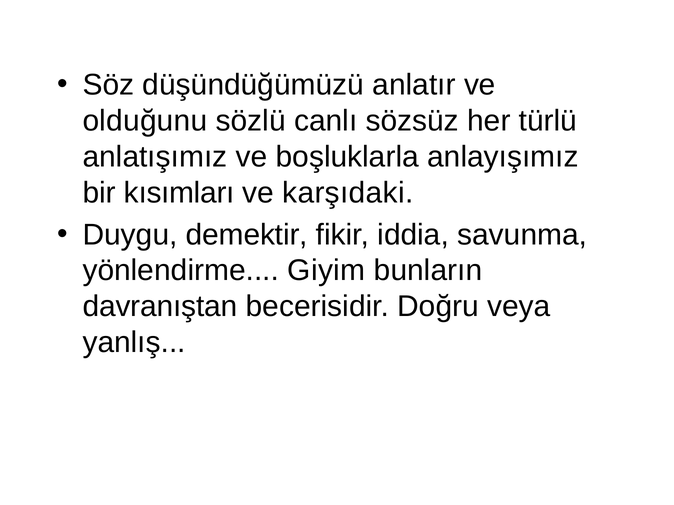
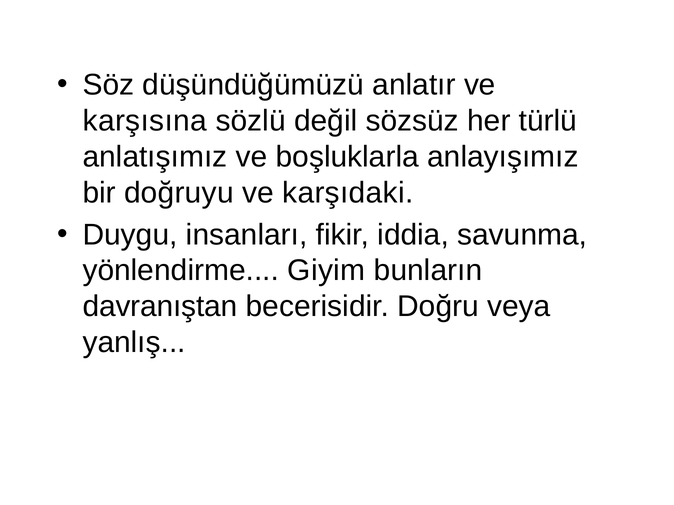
olduğunu: olduğunu -> karşısına (145, 121)
canlı: canlı -> değil (326, 121)
kısımları: kısımları -> doğruyu (179, 193)
demektir: demektir -> insanları (247, 235)
